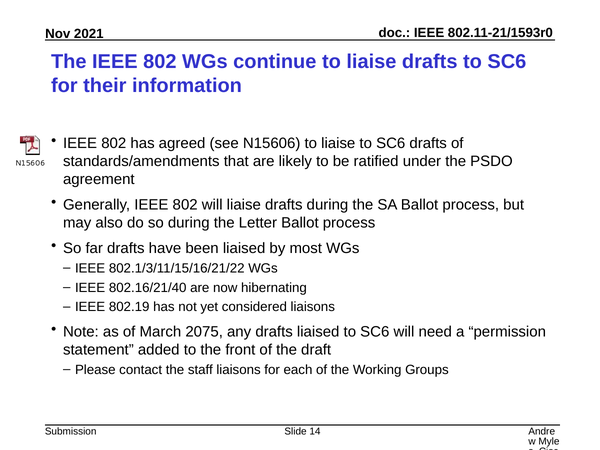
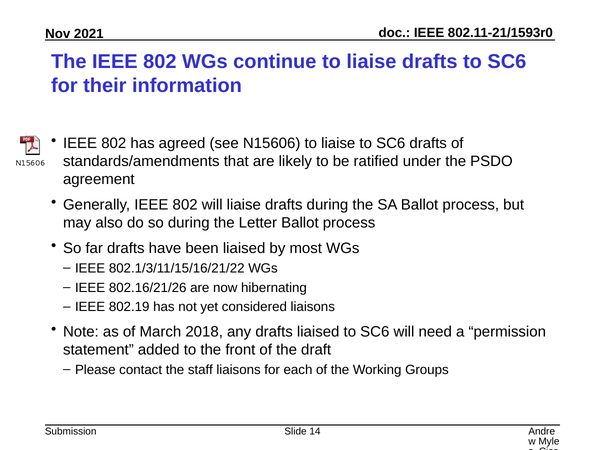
802.16/21/40: 802.16/21/40 -> 802.16/21/26 (148, 288)
2075: 2075 -> 2018 (204, 332)
